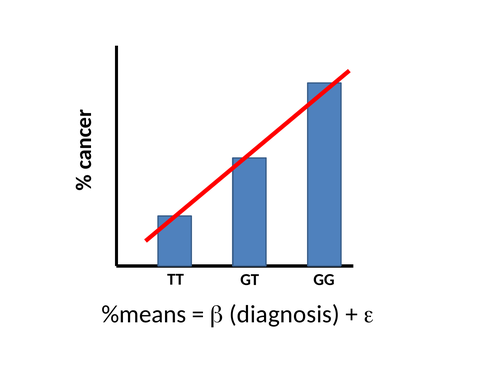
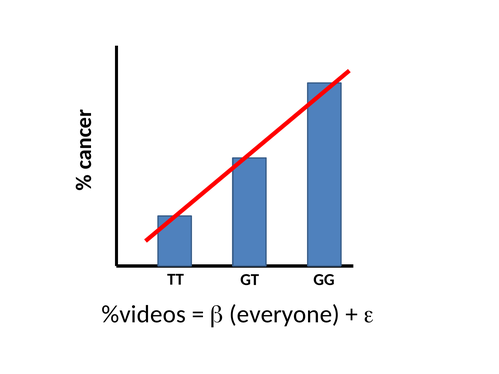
%means: %means -> %videos (144, 314)
diagnosis: diagnosis -> everyone (284, 314)
